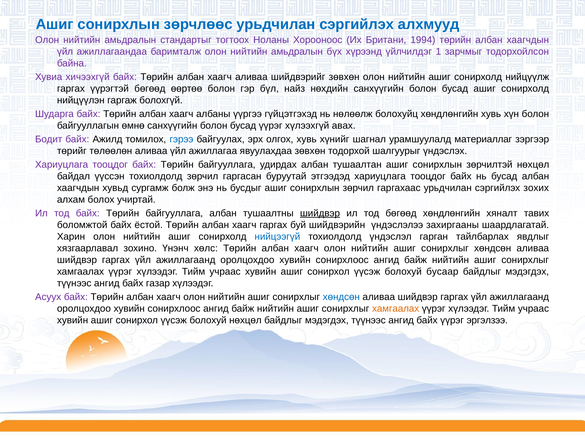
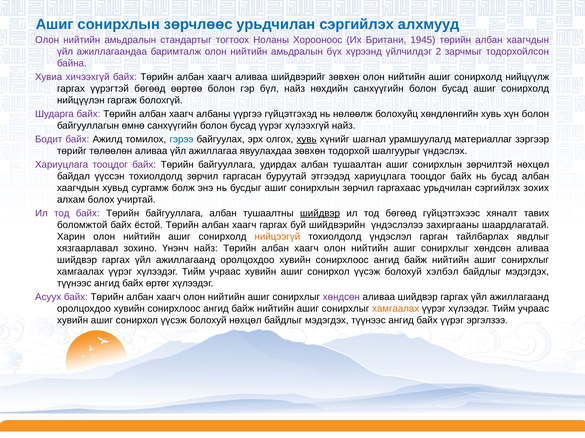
1994: 1994 -> 1945 (423, 40)
1: 1 -> 2 (438, 52)
хүлээхгүй авах: авах -> найз (344, 126)
хувь underline: none -> present (307, 139)
бөгөөд хөндлөнгийн: хөндлөнгийн -> гүйцэтгэхээс (452, 214)
нийцээгүй colour: blue -> orange (277, 237)
Үнэнч хөлс: хөлс -> найз (206, 249)
бусаар: бусаар -> хэлбэл (442, 272)
газар: газар -> өртөг (158, 284)
хөндсөн colour: blue -> purple (341, 297)
